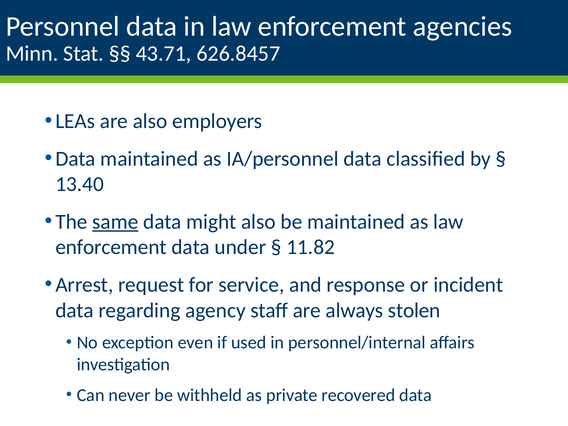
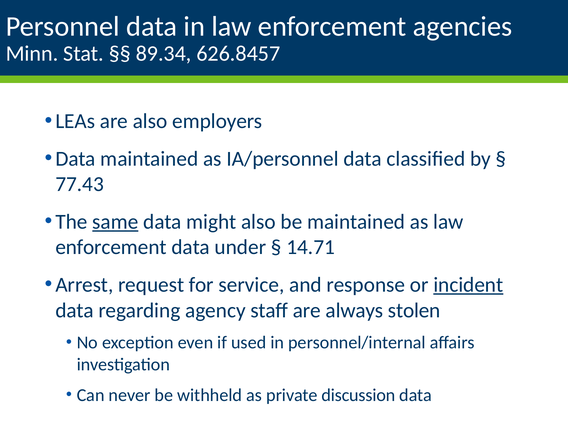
43.71: 43.71 -> 89.34 (164, 54)
13.40: 13.40 -> 77.43 (80, 184)
11.82: 11.82 -> 14.71 (311, 247)
incident underline: none -> present (468, 285)
recovered: recovered -> discussion (358, 395)
